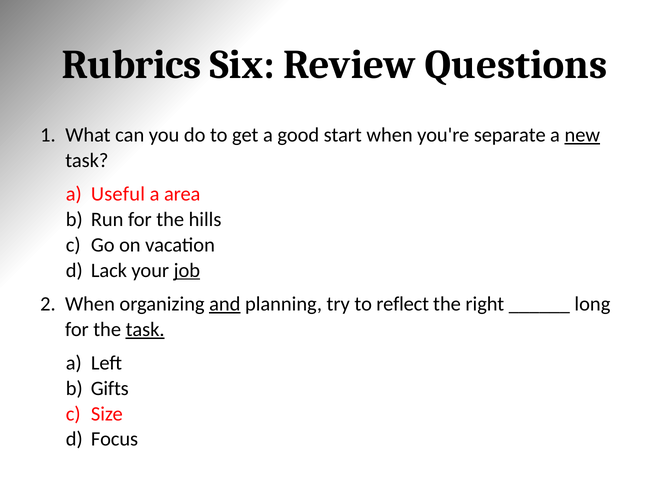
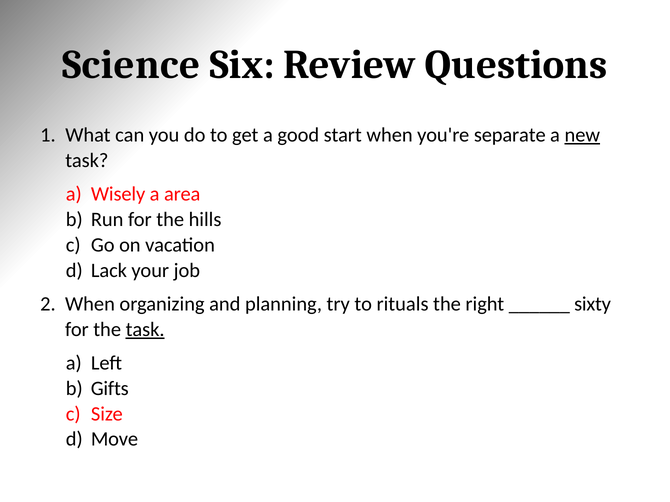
Rubrics: Rubrics -> Science (131, 65)
Useful: Useful -> Wisely (118, 194)
job underline: present -> none (187, 271)
and underline: present -> none (225, 304)
reflect: reflect -> rituals (403, 304)
long: long -> sixty (593, 304)
Focus: Focus -> Move (115, 440)
